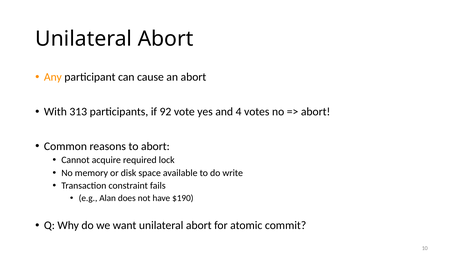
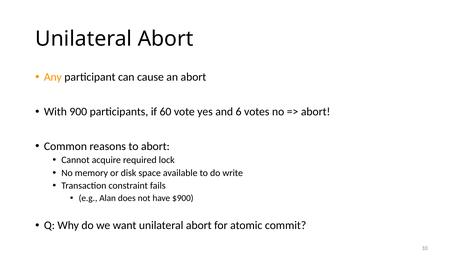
313: 313 -> 900 (78, 112)
92: 92 -> 60 (165, 112)
4: 4 -> 6 (239, 112)
$190: $190 -> $900 (183, 199)
